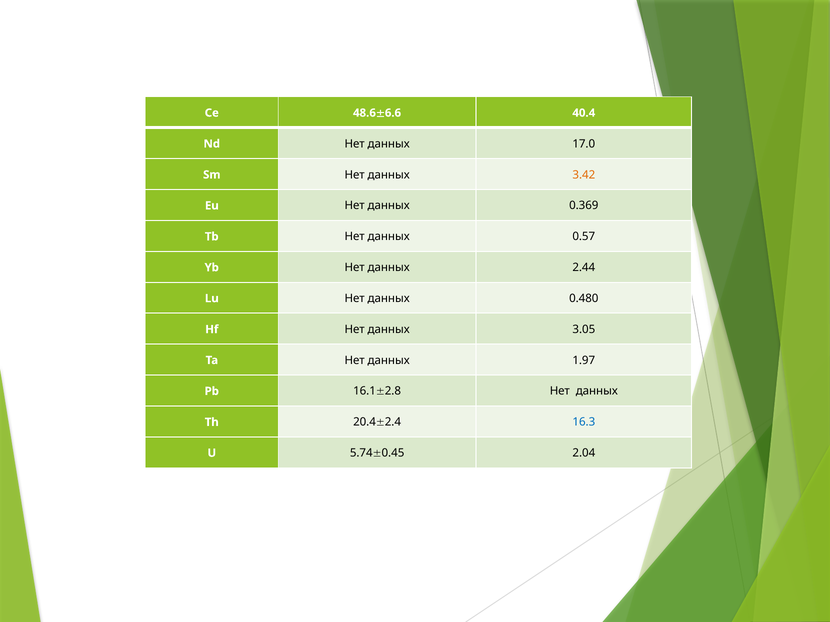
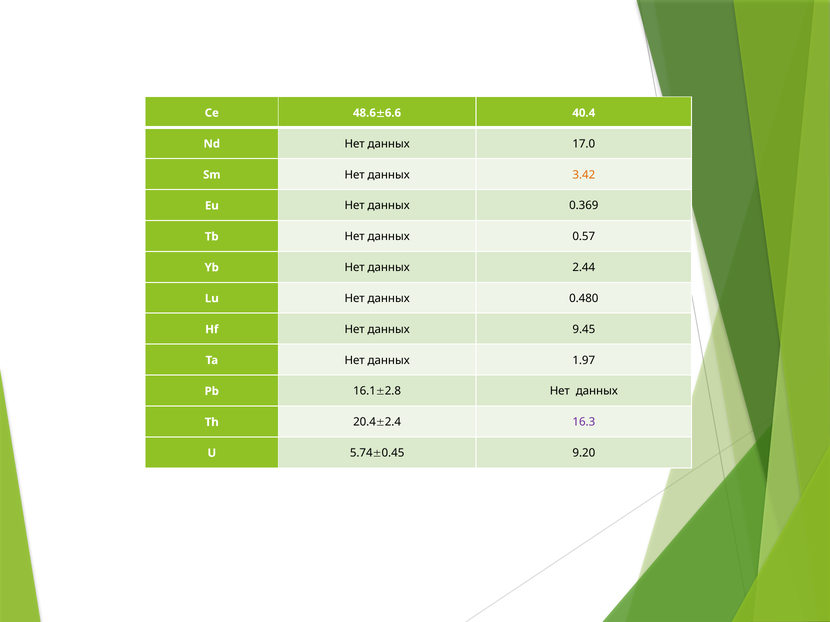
3.05: 3.05 -> 9.45 (584, 330)
16.3 colour: blue -> purple (584, 422)
2.04: 2.04 -> 9.20 (584, 453)
